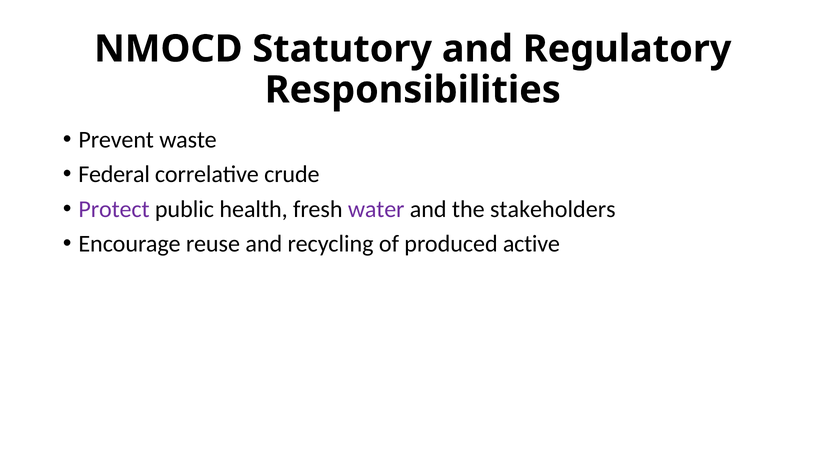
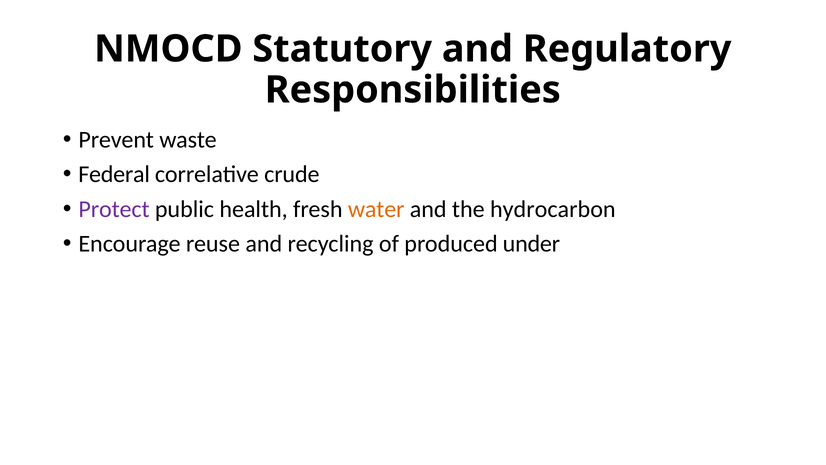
water colour: purple -> orange (376, 209)
stakeholders: stakeholders -> hydrocarbon (553, 209)
active: active -> under (531, 244)
